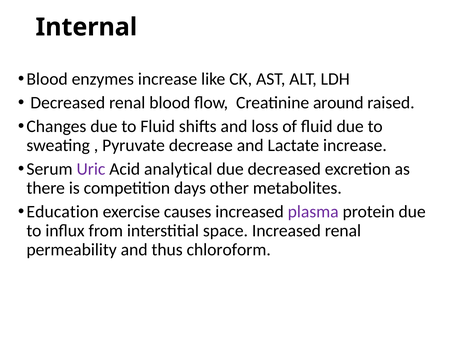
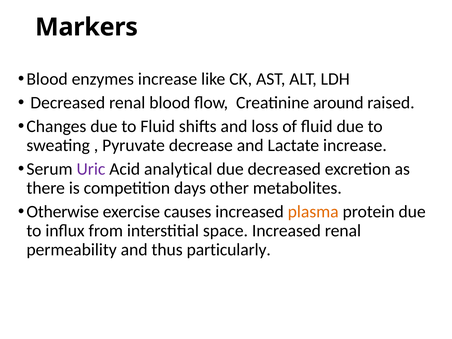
Internal: Internal -> Markers (86, 27)
Education: Education -> Otherwise (63, 212)
plasma colour: purple -> orange (313, 212)
chloroform: chloroform -> particularly (229, 250)
